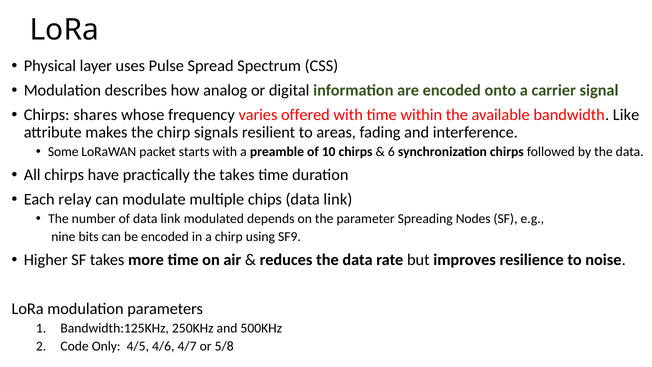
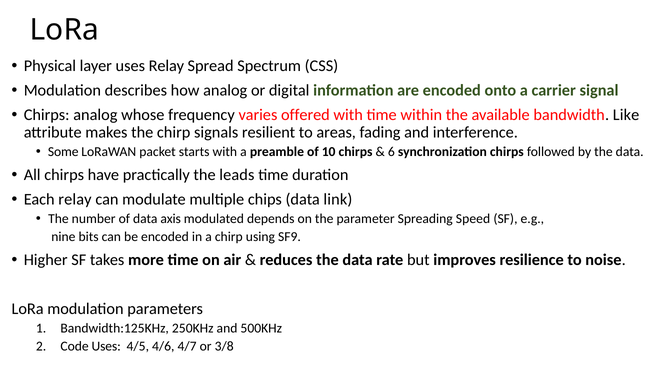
uses Pulse: Pulse -> Relay (166, 66)
Chirps shares: shares -> analog (95, 115)
the takes: takes -> leads (237, 175)
of data link: link -> axis (171, 219)
Nodes: Nodes -> Speed (473, 219)
Code Only: Only -> Uses (106, 346)
5/8: 5/8 -> 3/8 (224, 346)
